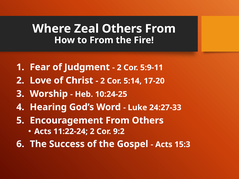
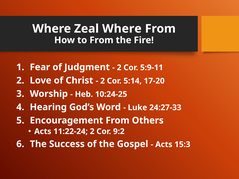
Zeal Others: Others -> Where (122, 29)
